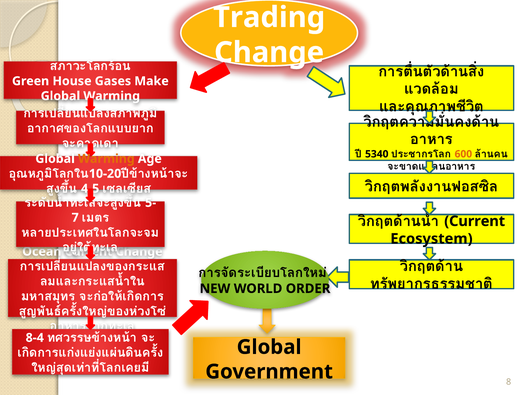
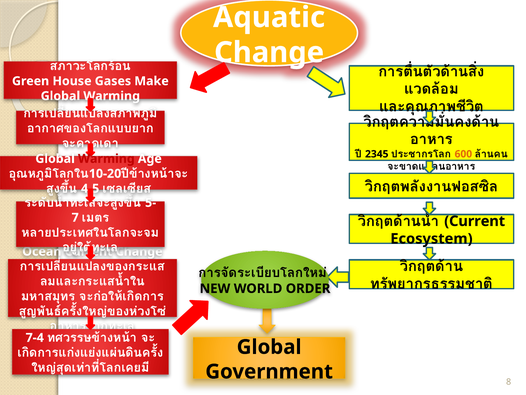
Trading: Trading -> Aquatic (269, 17)
5340: 5340 -> 2345 (377, 154)
Warming colour: orange -> red (106, 159)
8-4: 8-4 -> 7-4 (35, 337)
